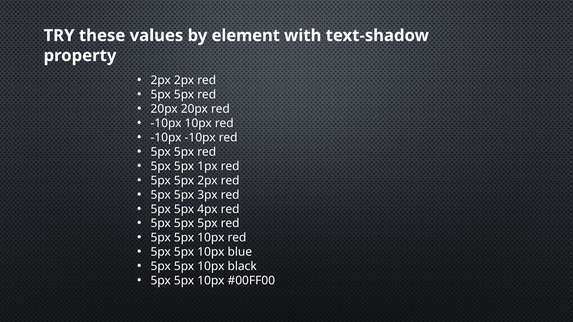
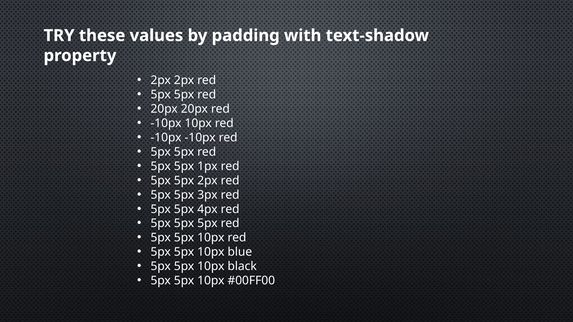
element: element -> padding (246, 36)
